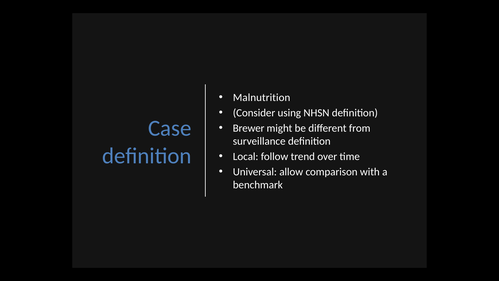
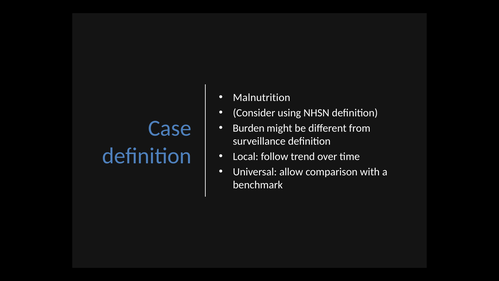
Brewer: Brewer -> Burden (249, 128)
